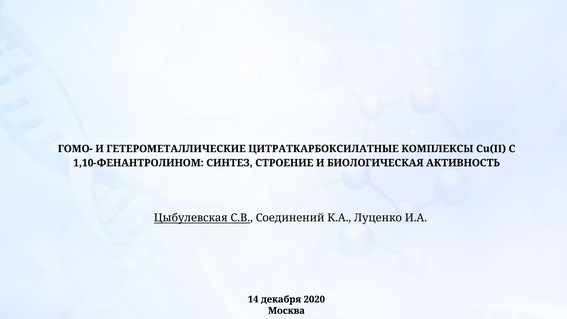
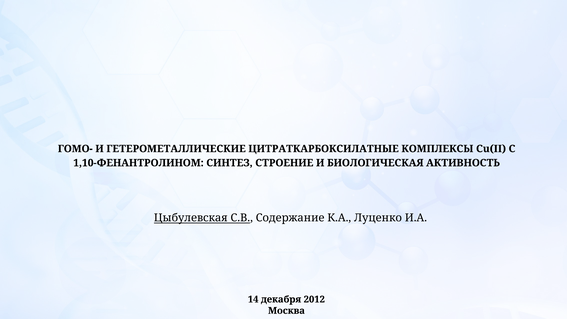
Соединений: Соединений -> Содержание (290, 218)
2020: 2020 -> 2012 (314, 299)
